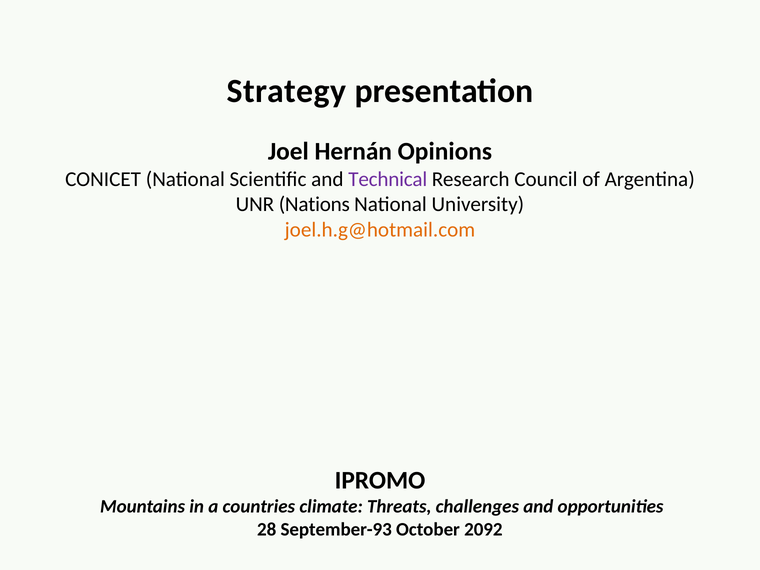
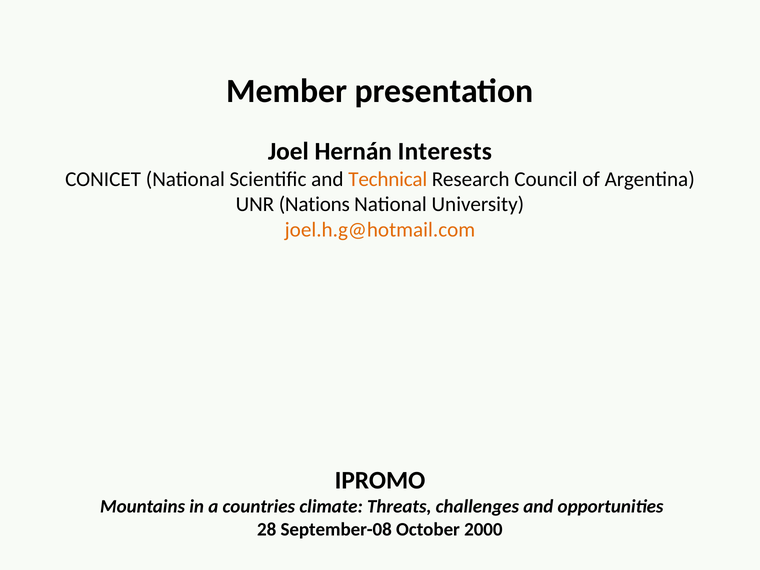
Strategy: Strategy -> Member (287, 91)
Opinions: Opinions -> Interests (445, 151)
Technical colour: purple -> orange (388, 179)
September-93: September-93 -> September-08 (336, 529)
2092: 2092 -> 2000 (483, 529)
